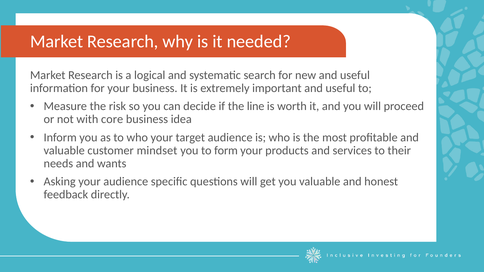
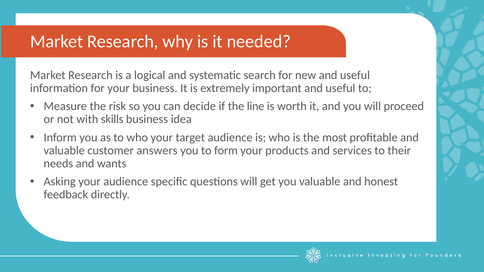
core: core -> skills (112, 119)
mindset: mindset -> answers (157, 151)
